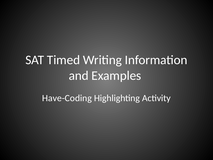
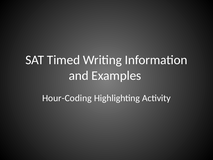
Have-Coding: Have-Coding -> Hour-Coding (67, 98)
